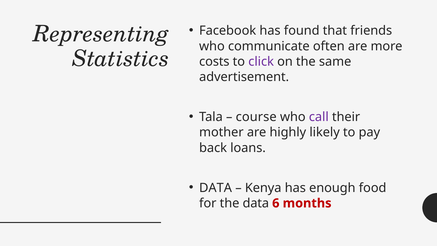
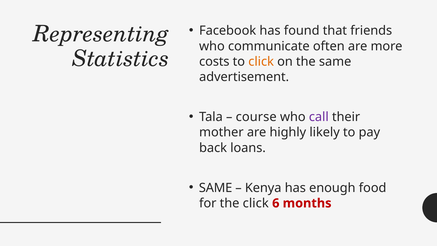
click colour: purple -> orange (261, 62)
DATA: DATA -> SAME (216, 188)
the data: data -> click (256, 203)
